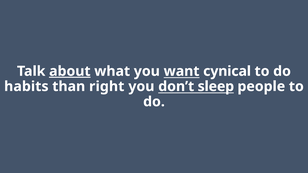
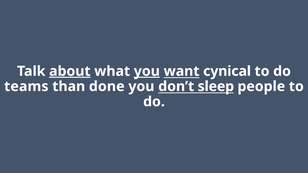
you underline: none -> present (147, 71)
habits: habits -> teams (26, 87)
right: right -> done (107, 87)
